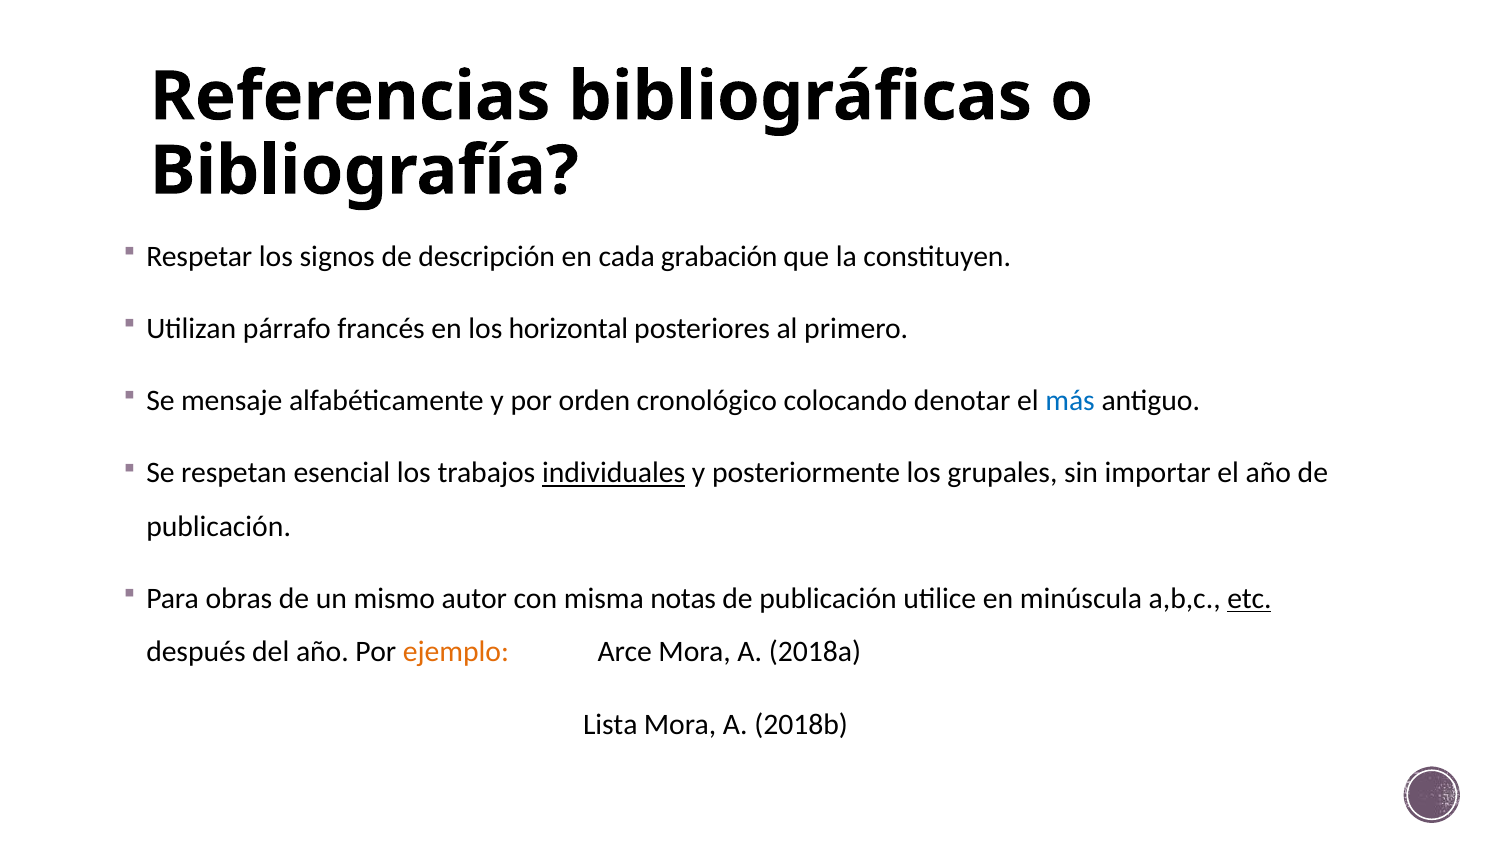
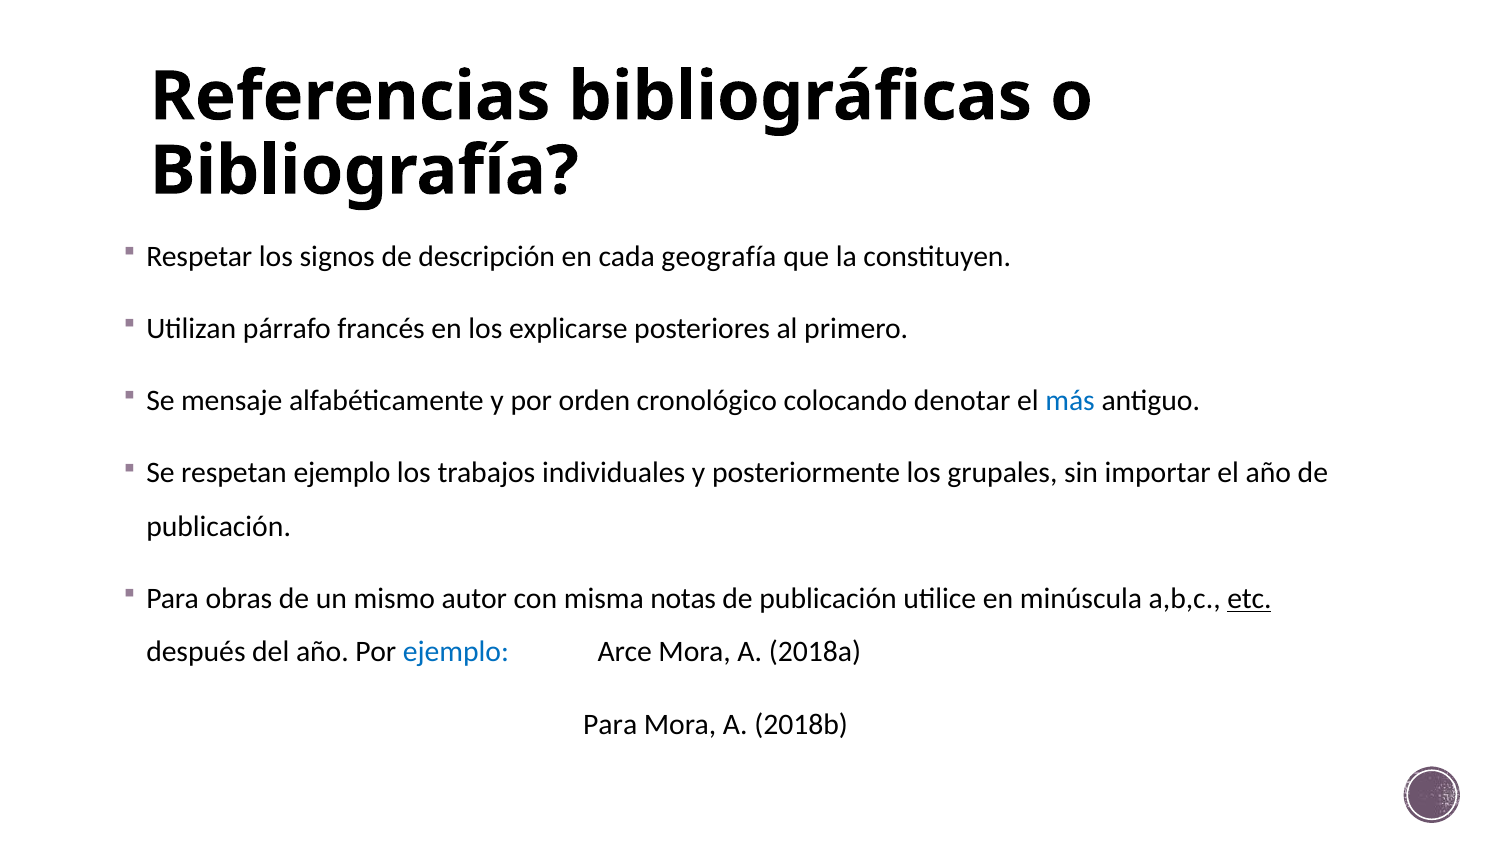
grabación: grabación -> geografía (719, 257)
horizontal: horizontal -> explicarse (568, 329)
respetan esencial: esencial -> ejemplo (342, 473)
individuales underline: present -> none (614, 473)
ejemplo colour: orange -> blue (456, 652)
Lista: Lista -> Para (610, 725)
